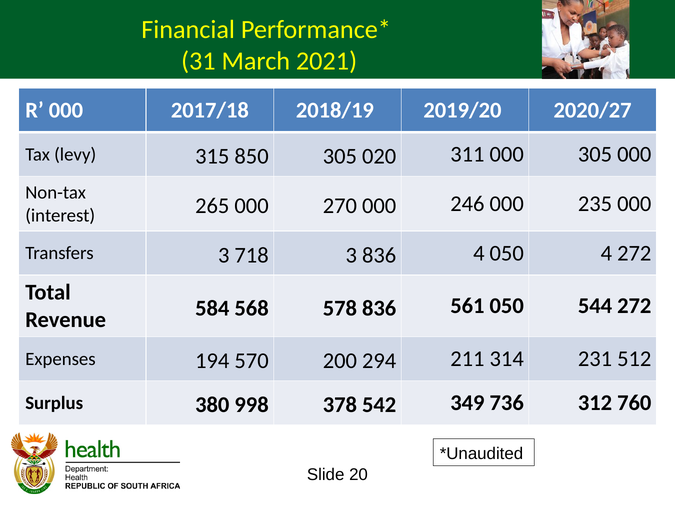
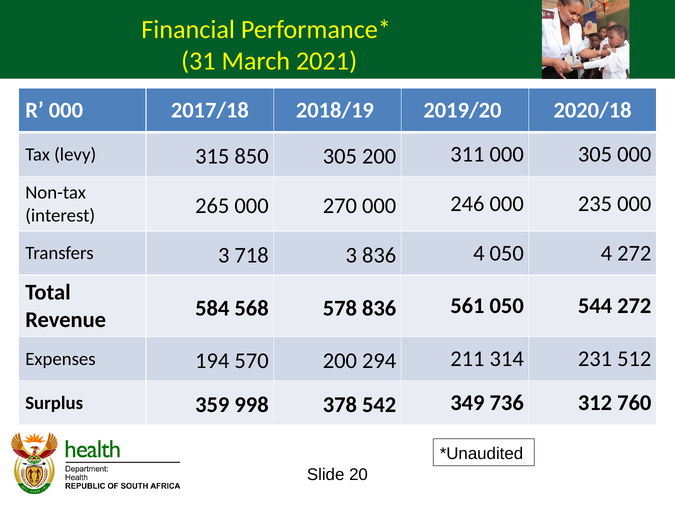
2020/27: 2020/27 -> 2020/18 (593, 111)
305 020: 020 -> 200 (379, 157)
380: 380 -> 359 (212, 405)
